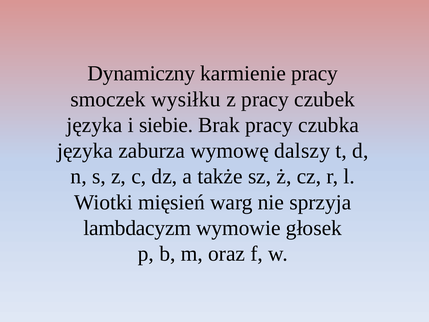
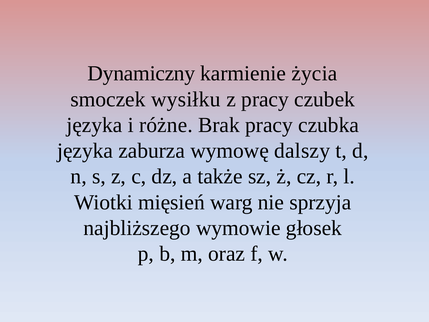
karmienie pracy: pracy -> życia (314, 73)
siebie: siebie -> różne (166, 125)
lambdacyzm: lambdacyzm -> najbliższego (137, 228)
